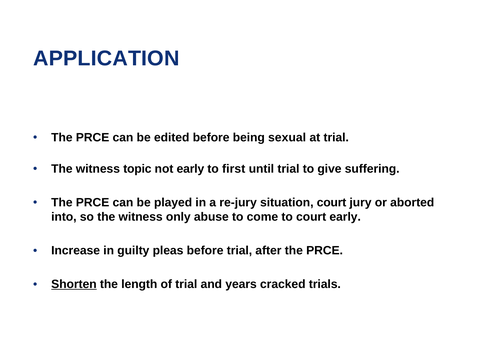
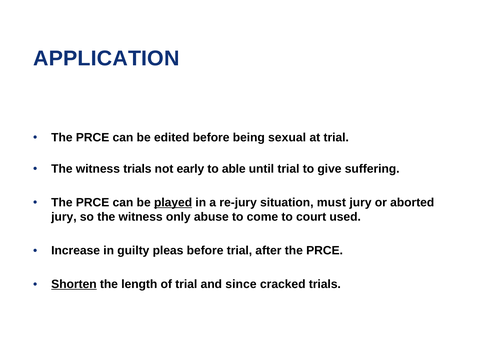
witness topic: topic -> trials (137, 169)
first: first -> able (234, 169)
played underline: none -> present (173, 202)
situation court: court -> must (331, 202)
into: into -> jury (64, 217)
court early: early -> used (345, 217)
years: years -> since (241, 284)
